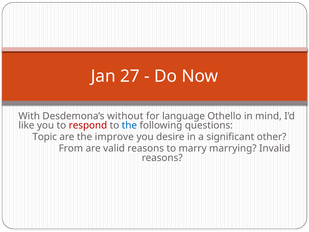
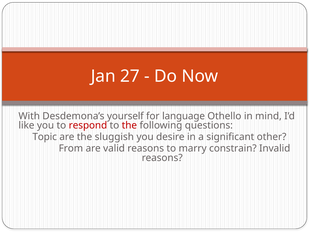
without: without -> yourself (125, 116)
the colour: blue -> red (129, 125)
improve: improve -> sluggish (114, 137)
marrying: marrying -> constrain (233, 148)
